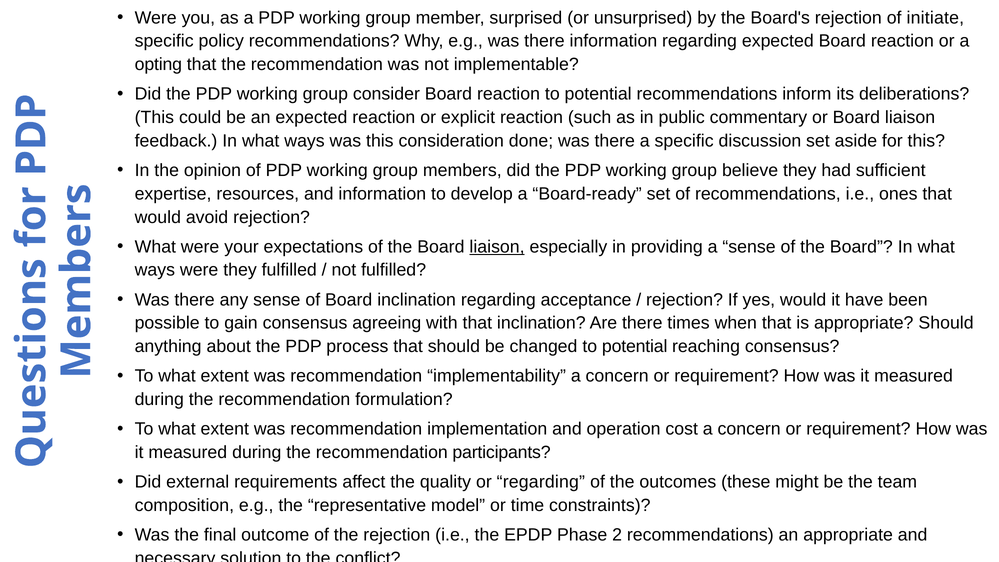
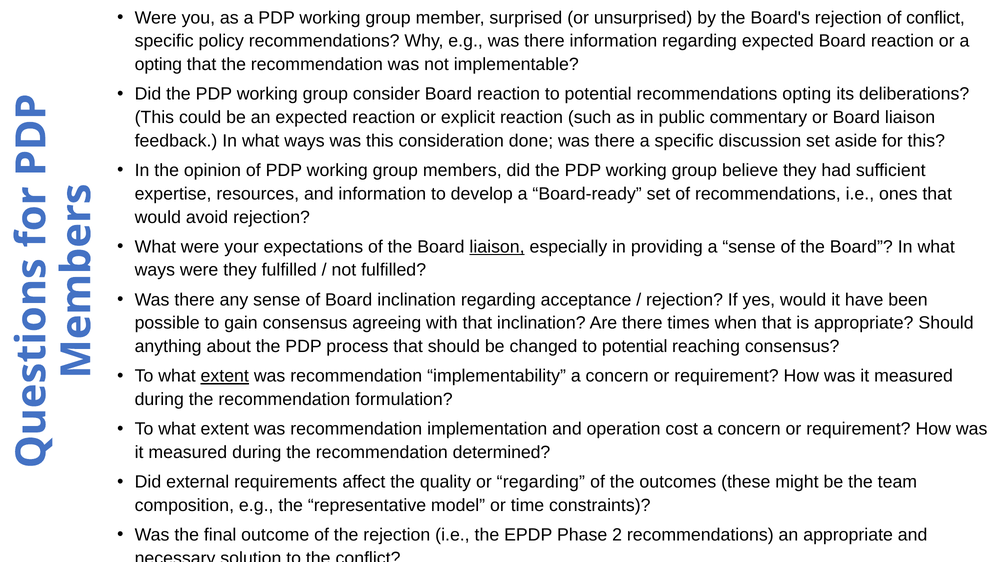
of initiate: initiate -> conflict (936, 18)
recommendations inform: inform -> opting (807, 94)
extent underline: none -> present (225, 376)
participants: participants -> determined (501, 452)
